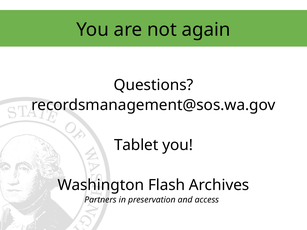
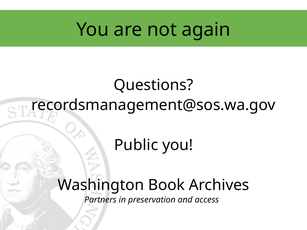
Tablet: Tablet -> Public (136, 145)
Flash: Flash -> Book (166, 185)
